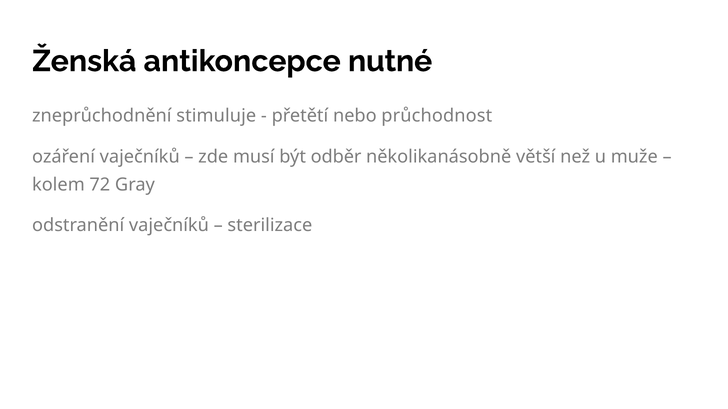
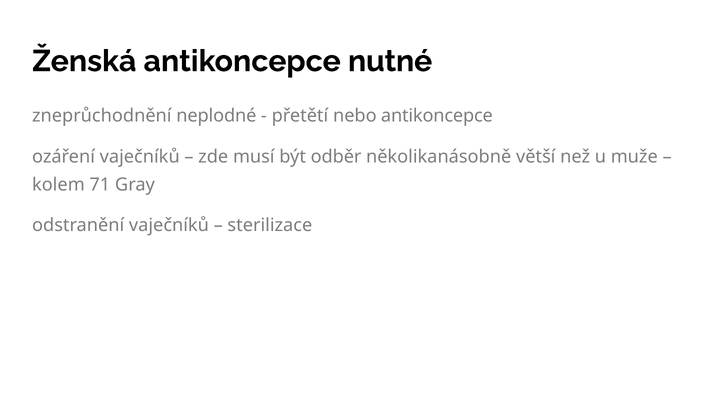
stimuluje: stimuluje -> neplodné (216, 116)
nebo průchodnost: průchodnost -> antikoncepce (437, 116)
72: 72 -> 71 (100, 185)
